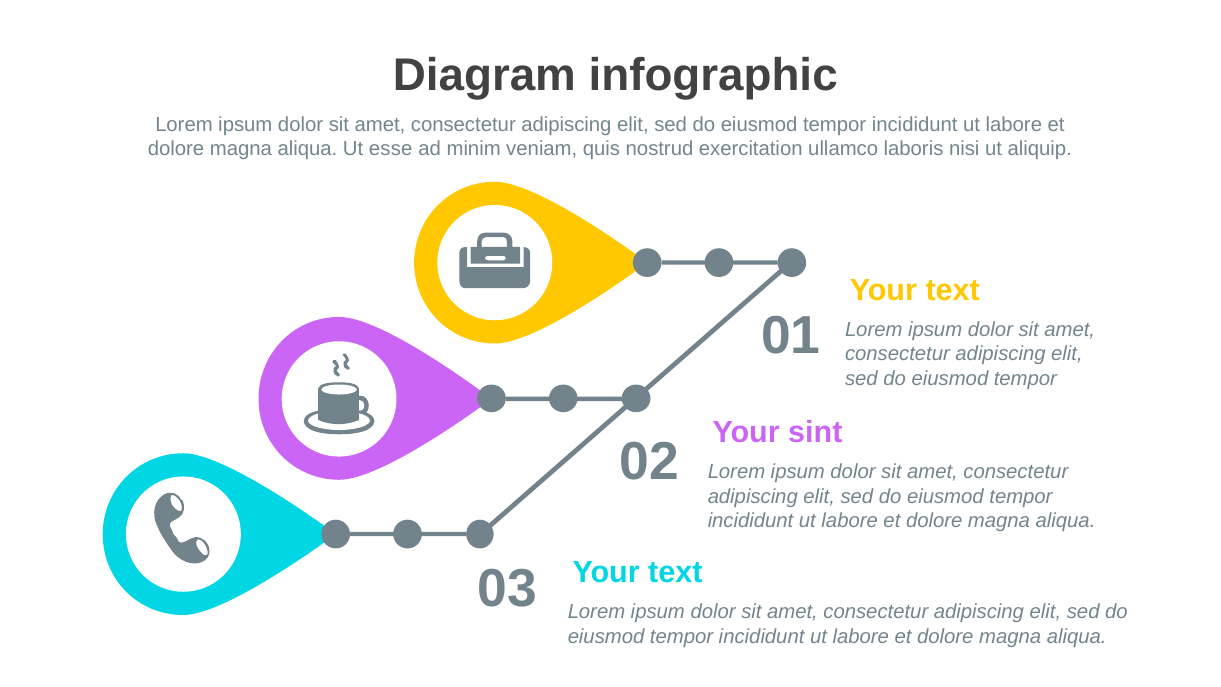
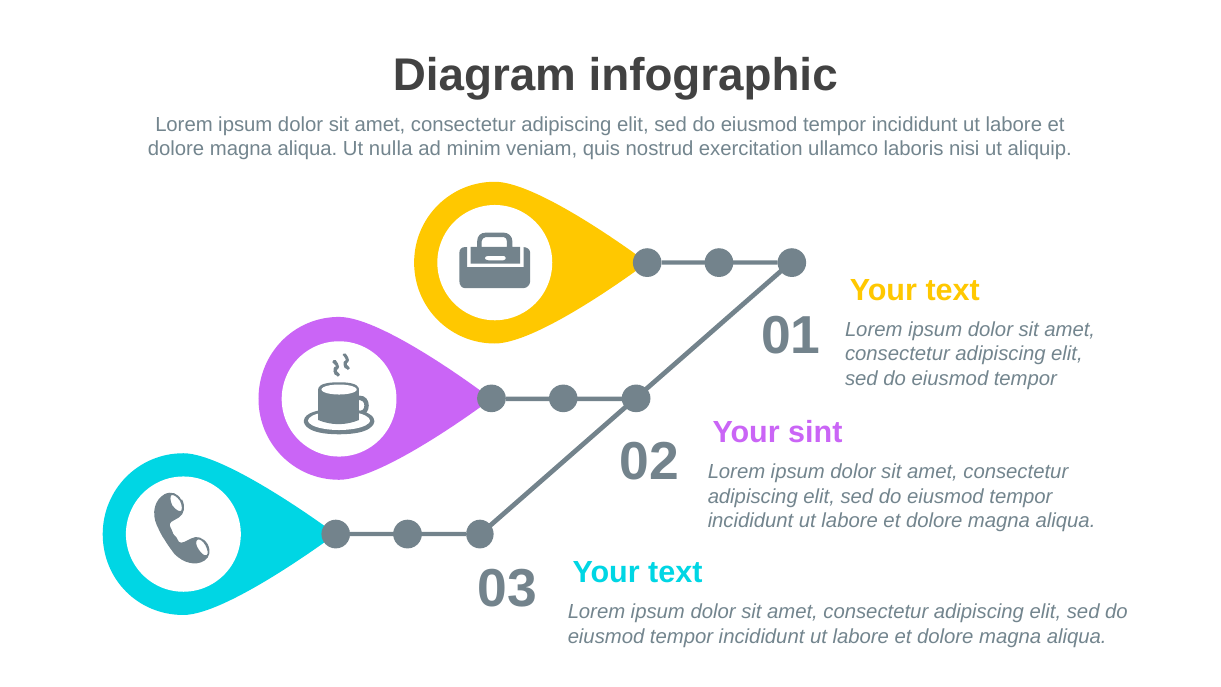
esse: esse -> nulla (391, 149)
